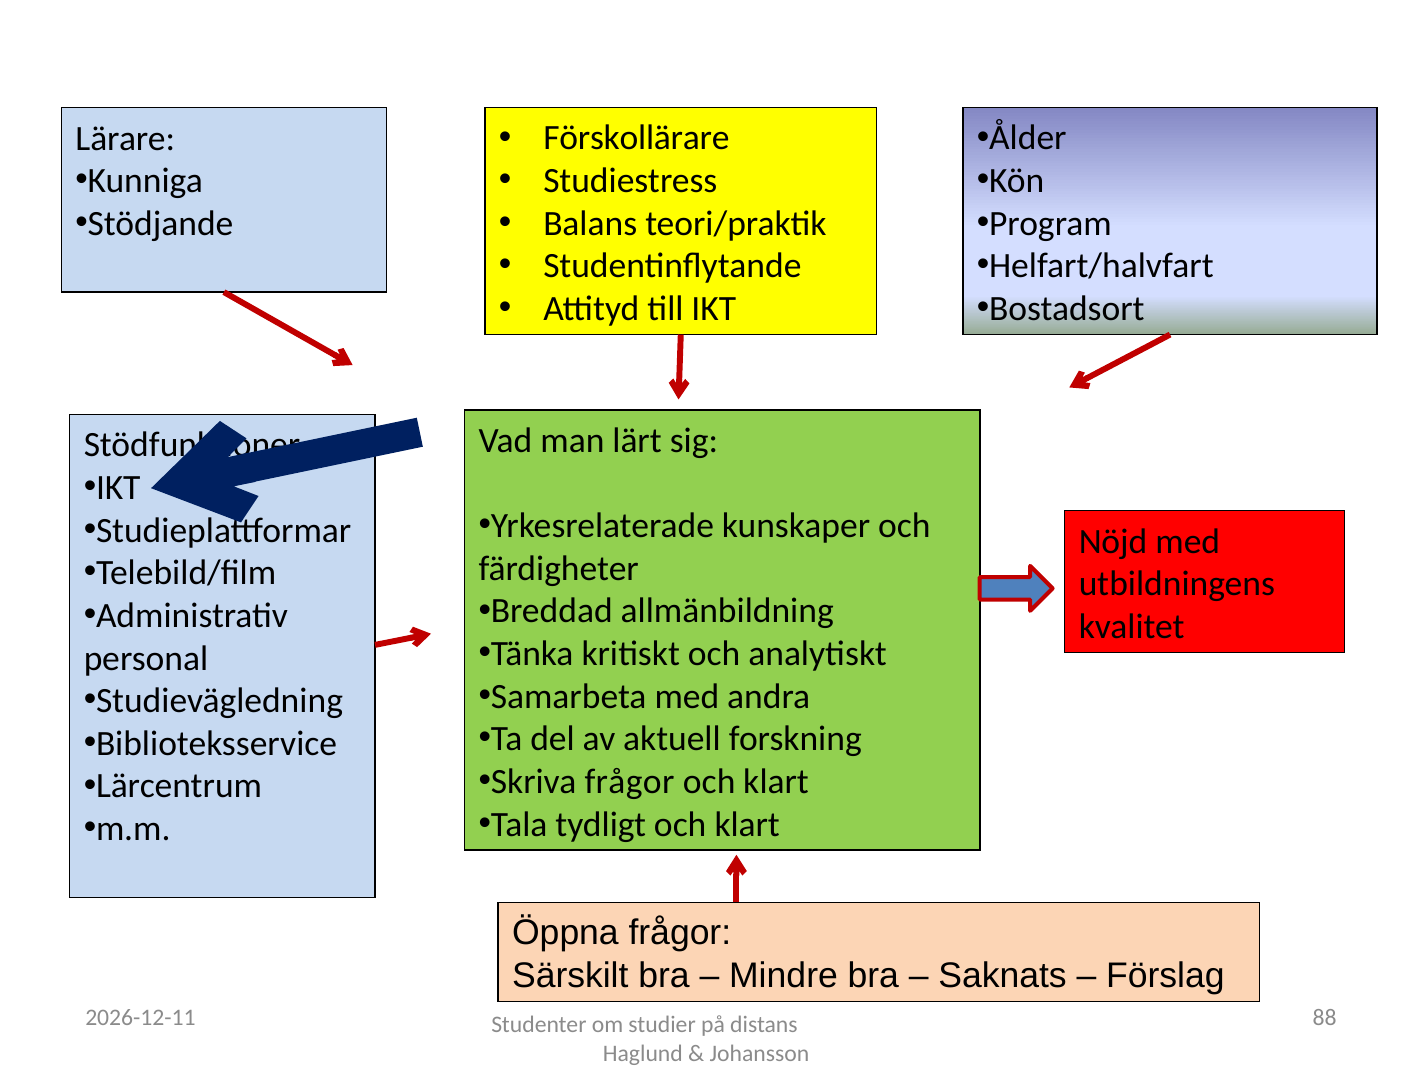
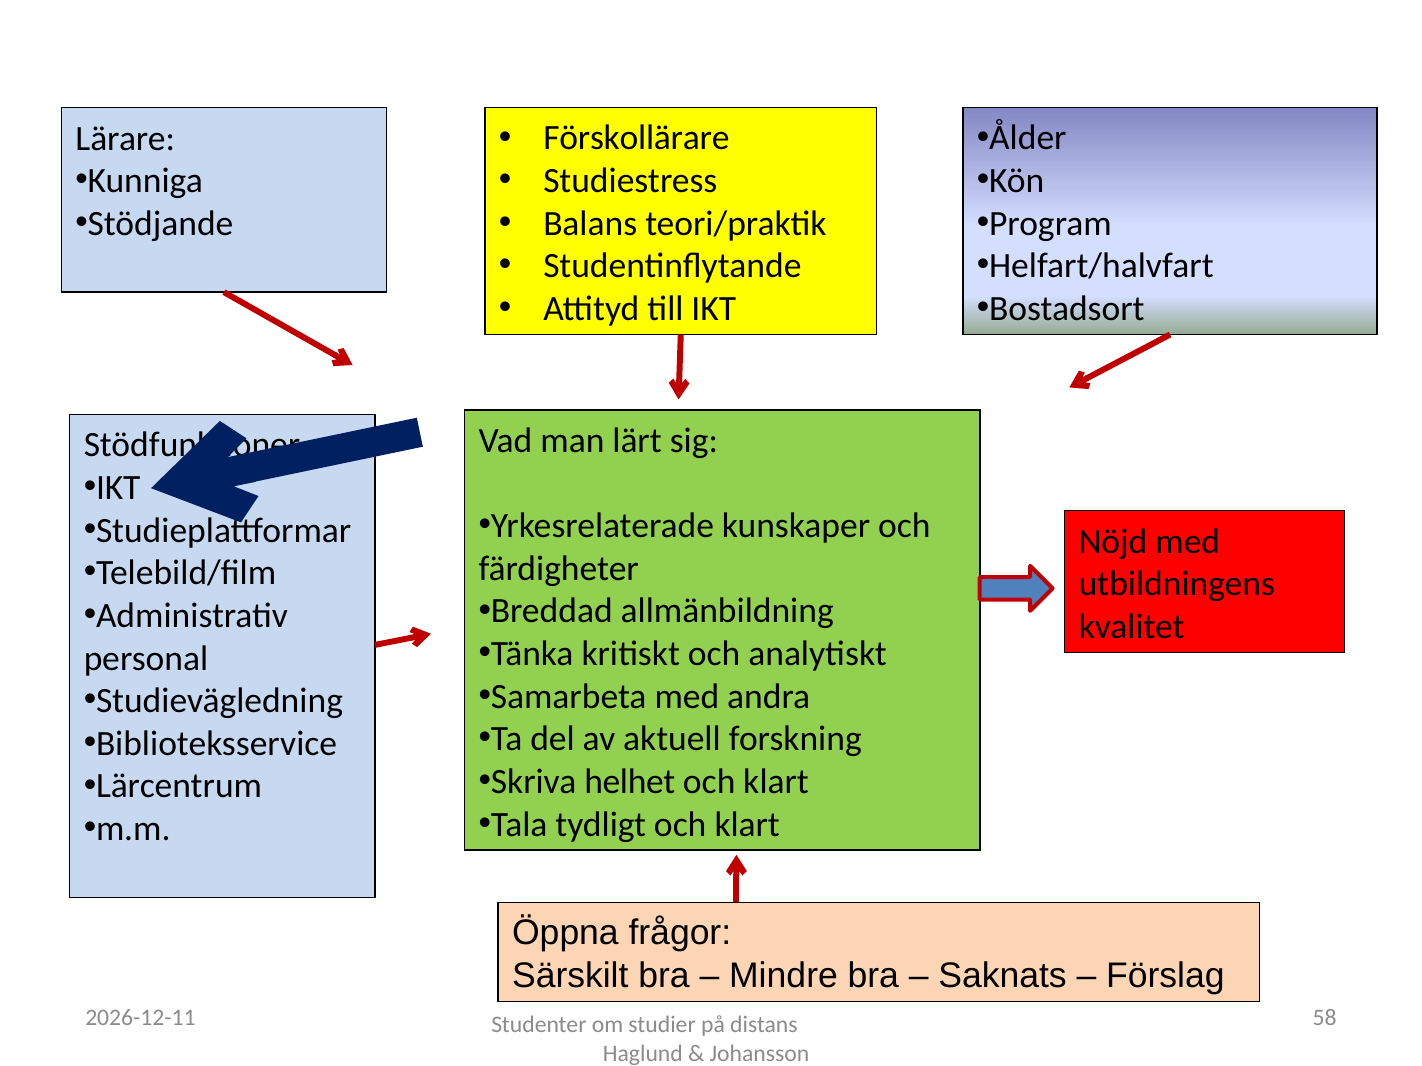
Skriva frågor: frågor -> helhet (630, 782)
88: 88 -> 58 (1325, 1018)
